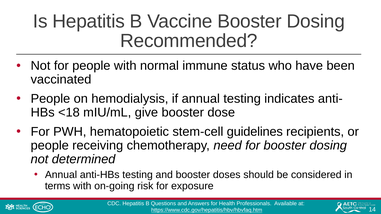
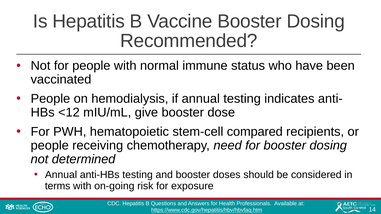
<18: <18 -> <12 (69, 113)
guidelines: guidelines -> compared (255, 132)
